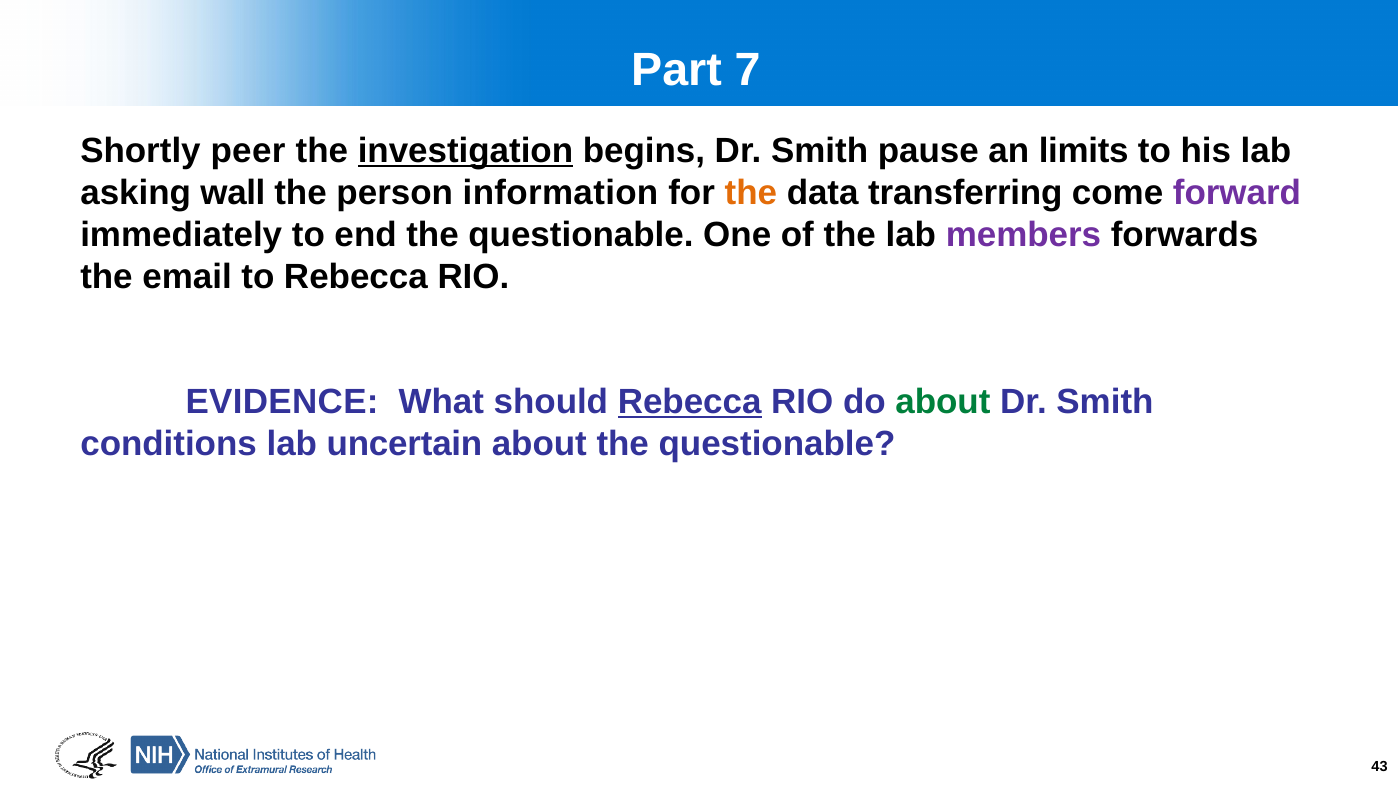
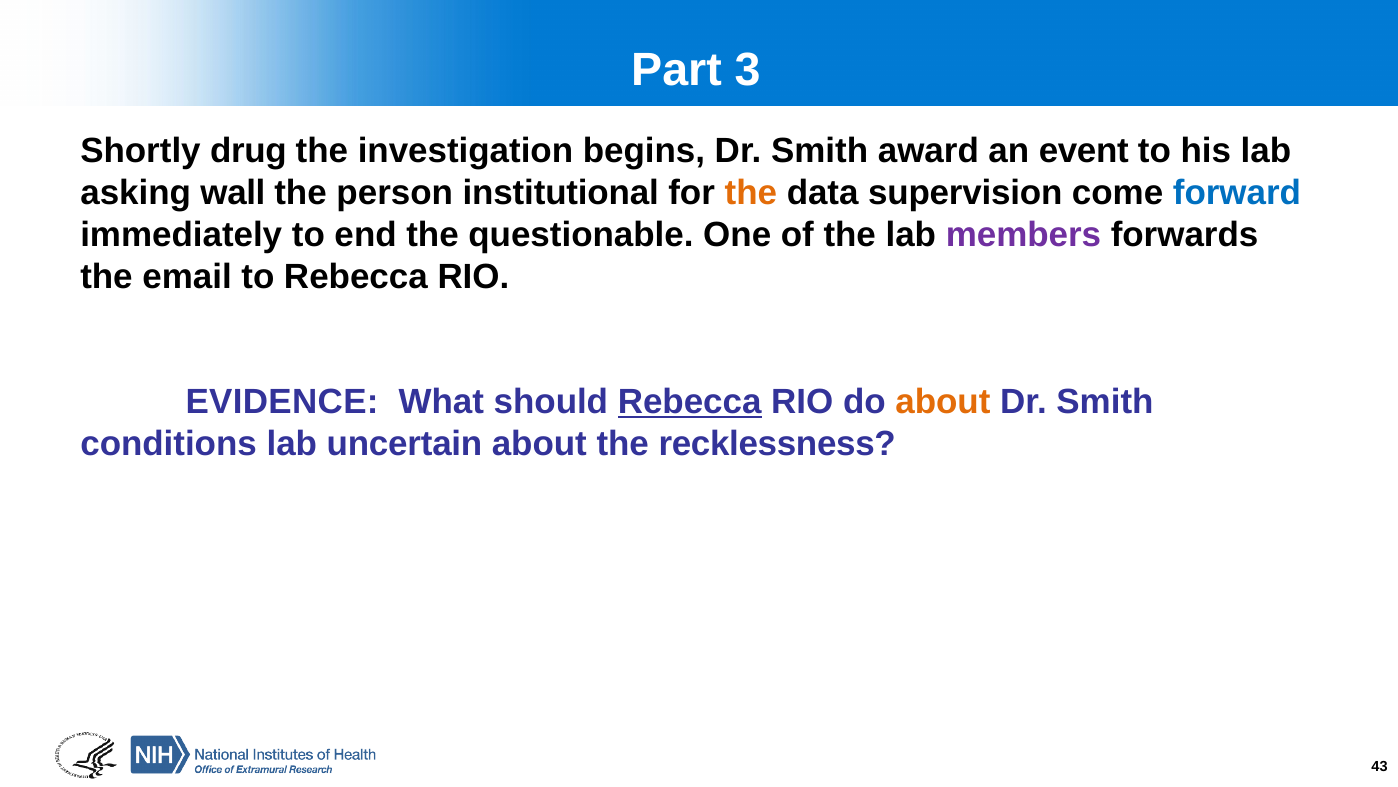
7: 7 -> 3 (748, 70)
peer: peer -> drug (248, 151)
investigation underline: present -> none (465, 151)
pause: pause -> award (928, 151)
limits: limits -> event (1084, 151)
information: information -> institutional (561, 193)
transferring: transferring -> supervision (965, 193)
forward colour: purple -> blue (1237, 193)
about colour: green -> orange (943, 401)
about the questionable: questionable -> recklessness (777, 443)
